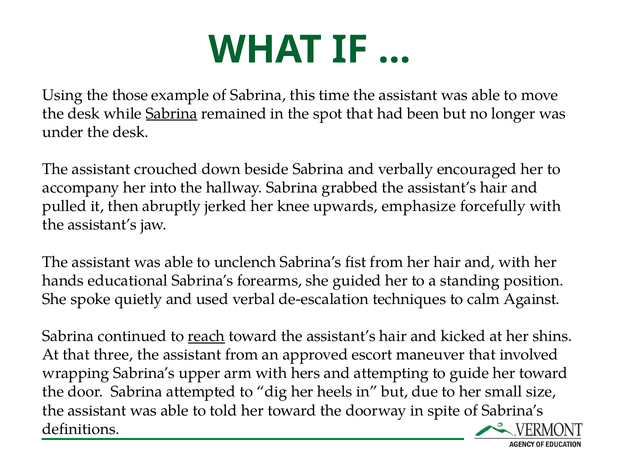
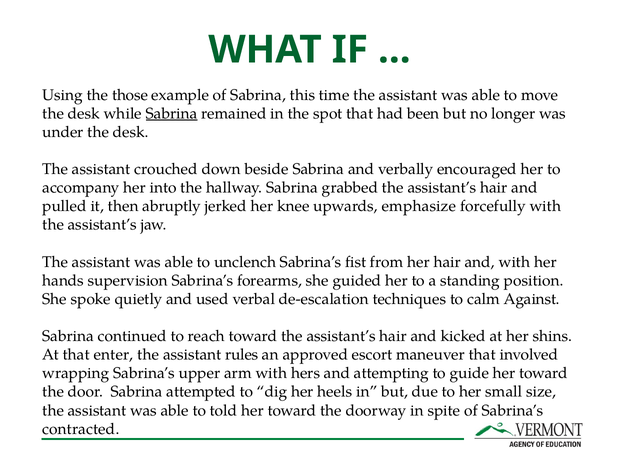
educational: educational -> supervision (128, 281)
reach underline: present -> none (206, 336)
three: three -> enter (113, 355)
assistant from: from -> rules (242, 355)
definitions: definitions -> contracted (81, 429)
